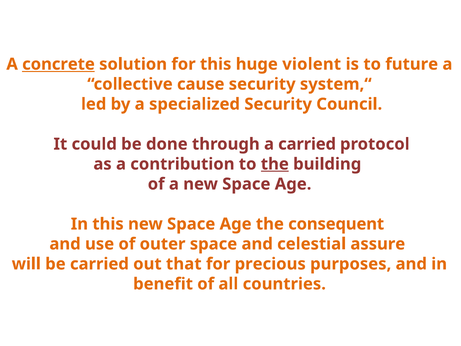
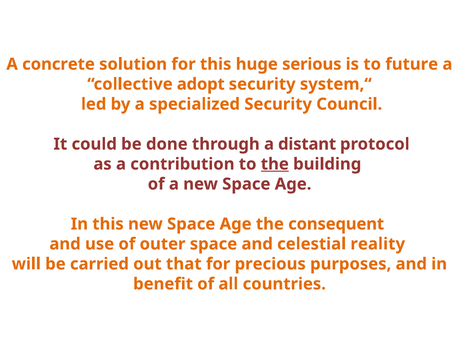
concrete underline: present -> none (58, 64)
violent: violent -> serious (312, 64)
cause: cause -> adopt (201, 84)
a carried: carried -> distant (307, 144)
assure: assure -> reality (378, 244)
